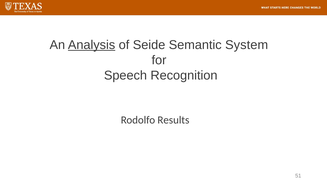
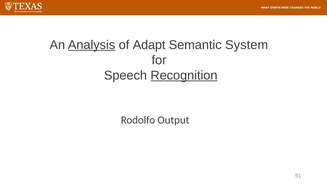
Seide: Seide -> Adapt (149, 45)
Recognition underline: none -> present (184, 75)
Results: Results -> Output (173, 120)
